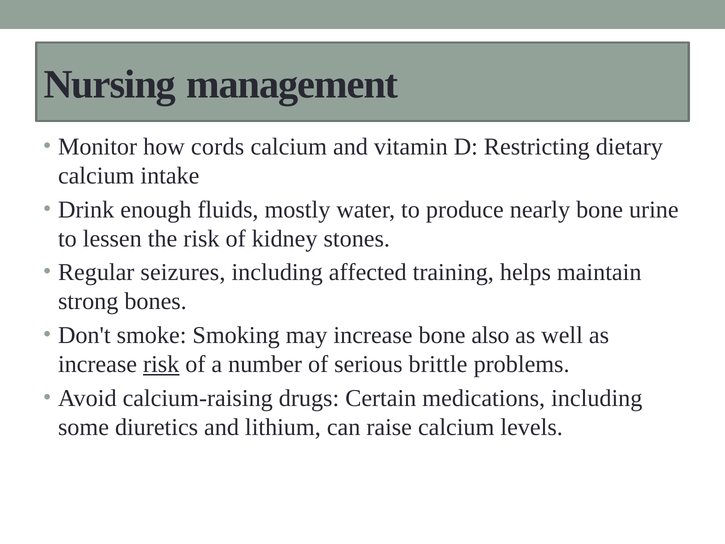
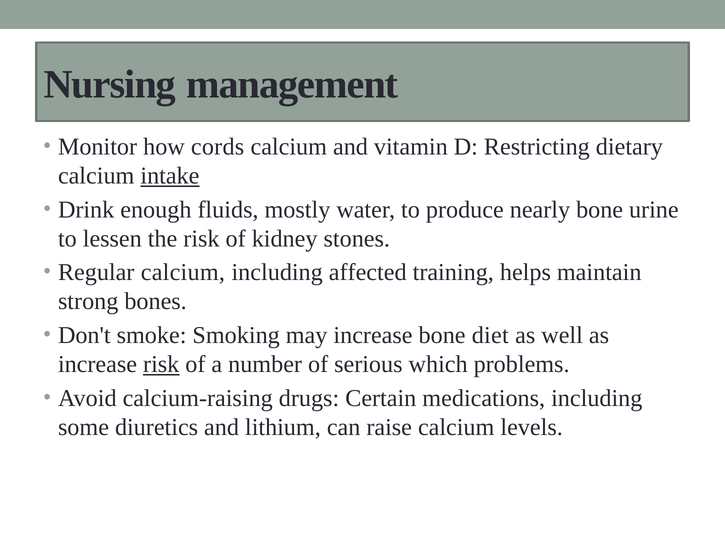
intake underline: none -> present (170, 176)
Regular seizures: seizures -> calcium (183, 272)
also: also -> diet (490, 335)
brittle: brittle -> which (438, 364)
